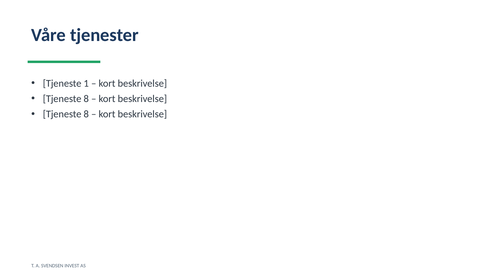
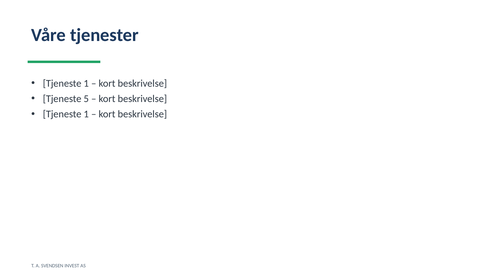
8: 8 -> 5 (86, 99)
8: 8 -> 1 (86, 114)
